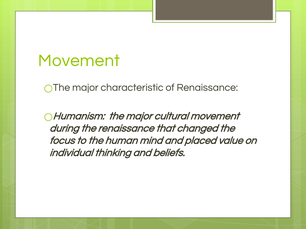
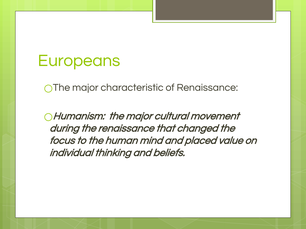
Movement: Movement -> Europeans (79, 61)
